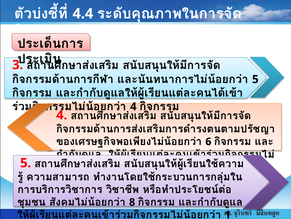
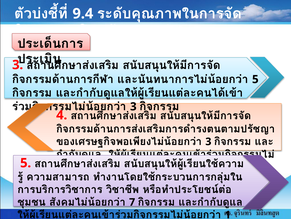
4.4: 4.4 -> 9.4 (83, 14)
4: 4 -> 3 (133, 106)
6: 6 -> 3 (208, 141)
8: 8 -> 7 (132, 202)
